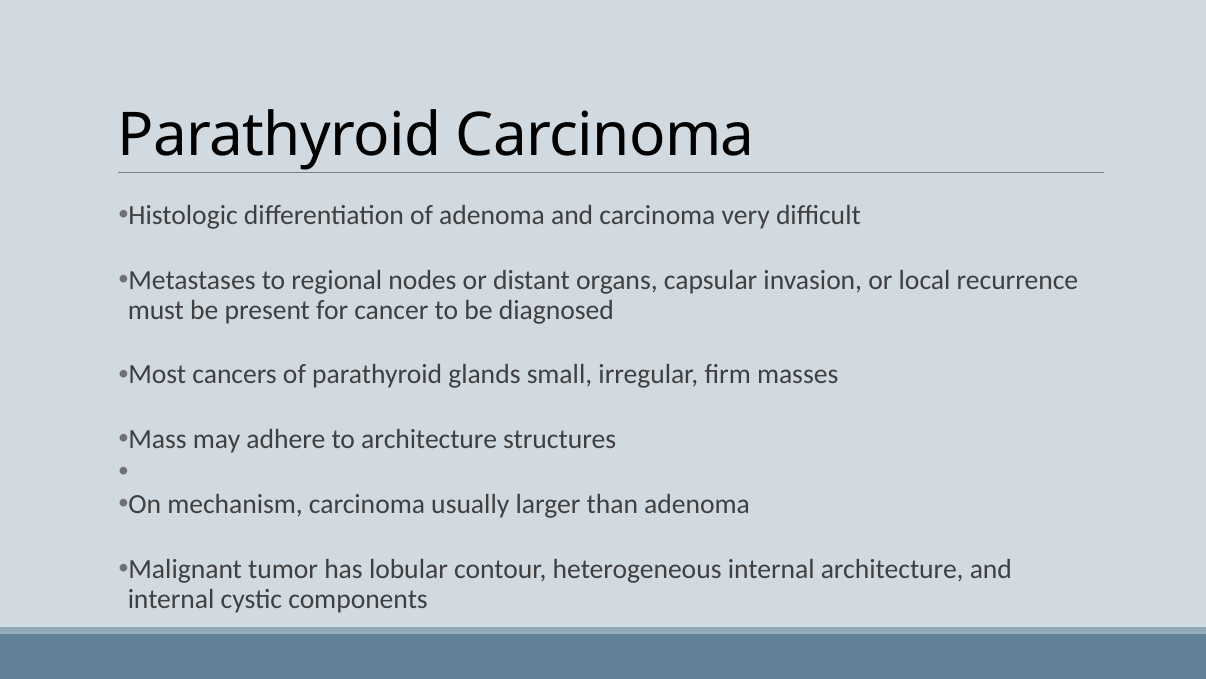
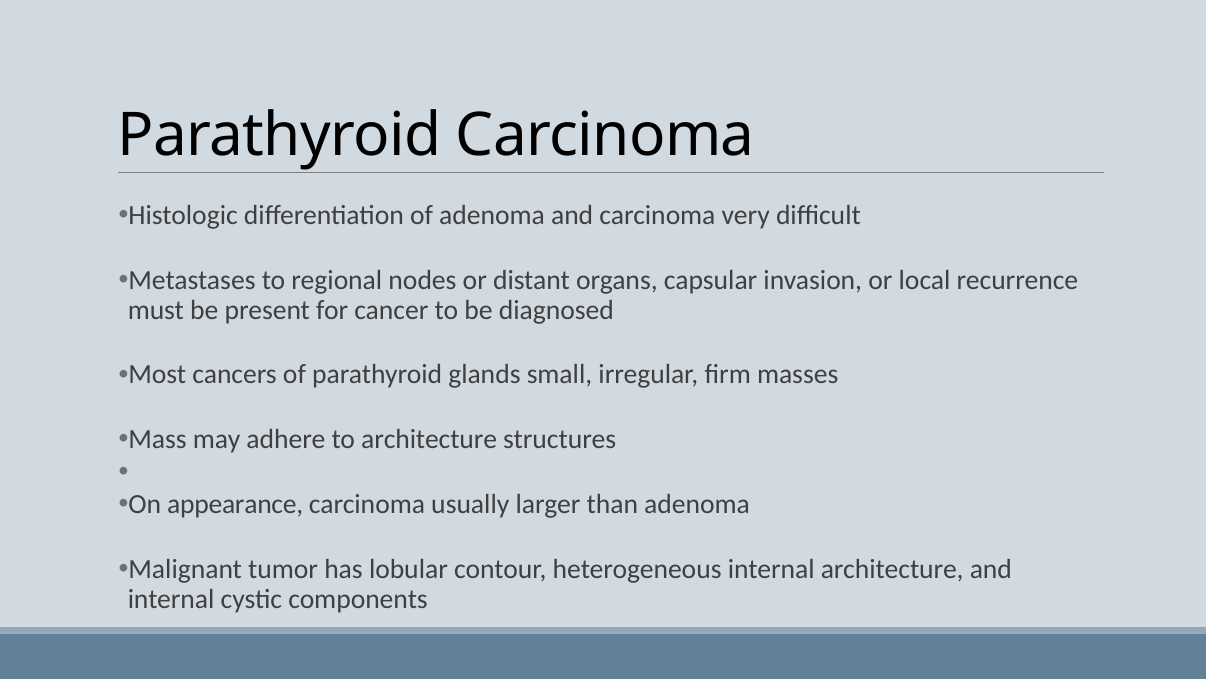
mechanism: mechanism -> appearance (235, 504)
